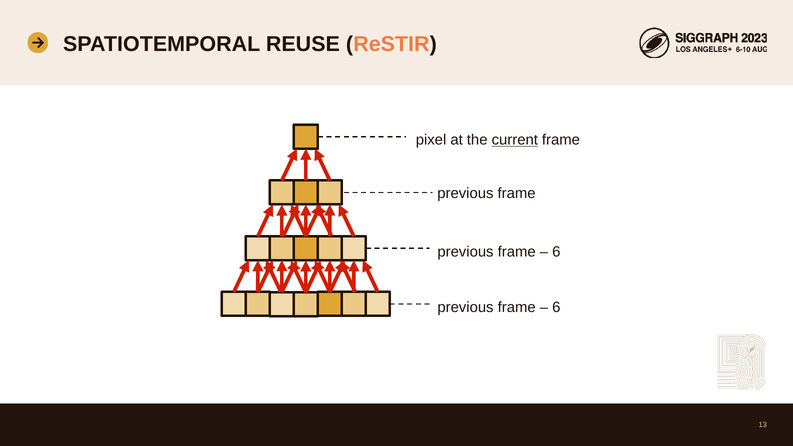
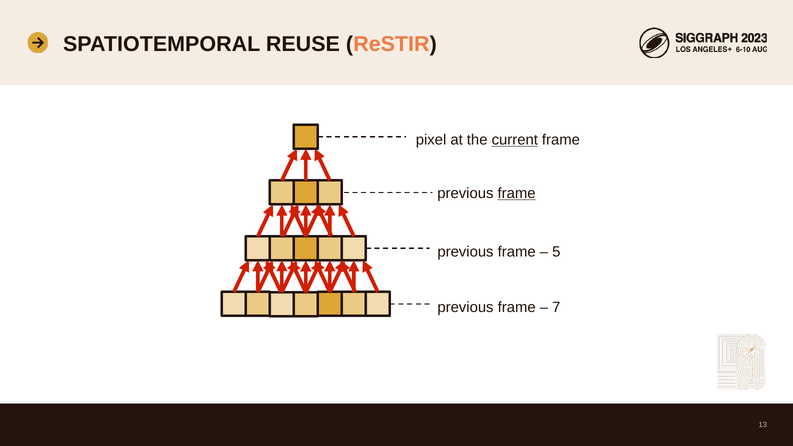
frame underline: none -> present (517, 193)
6: 6 -> 5 (556, 252)
6: 6 -> 7 (556, 307)
